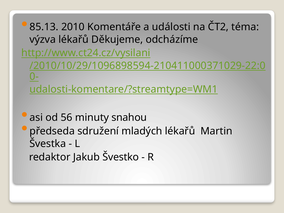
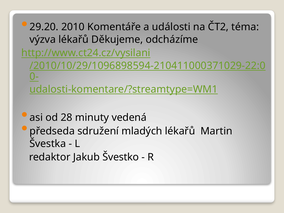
85.13: 85.13 -> 29.20 (44, 27)
56: 56 -> 28 (67, 118)
snahou: snahou -> vedená (129, 118)
